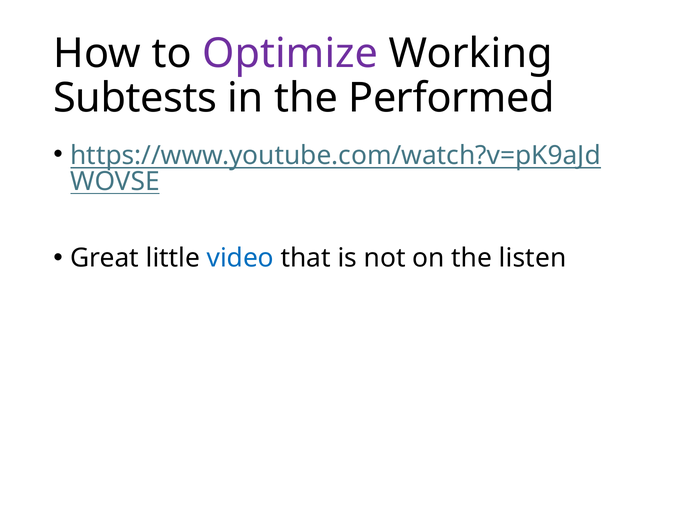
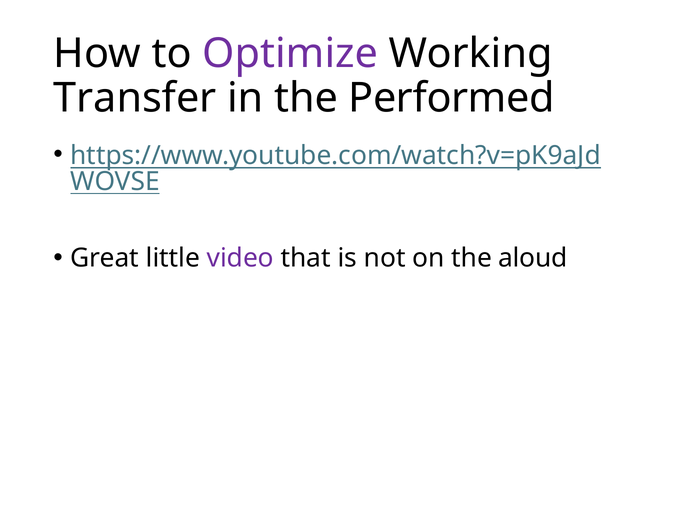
Subtests: Subtests -> Transfer (135, 98)
video colour: blue -> purple (240, 258)
listen: listen -> aloud (533, 258)
